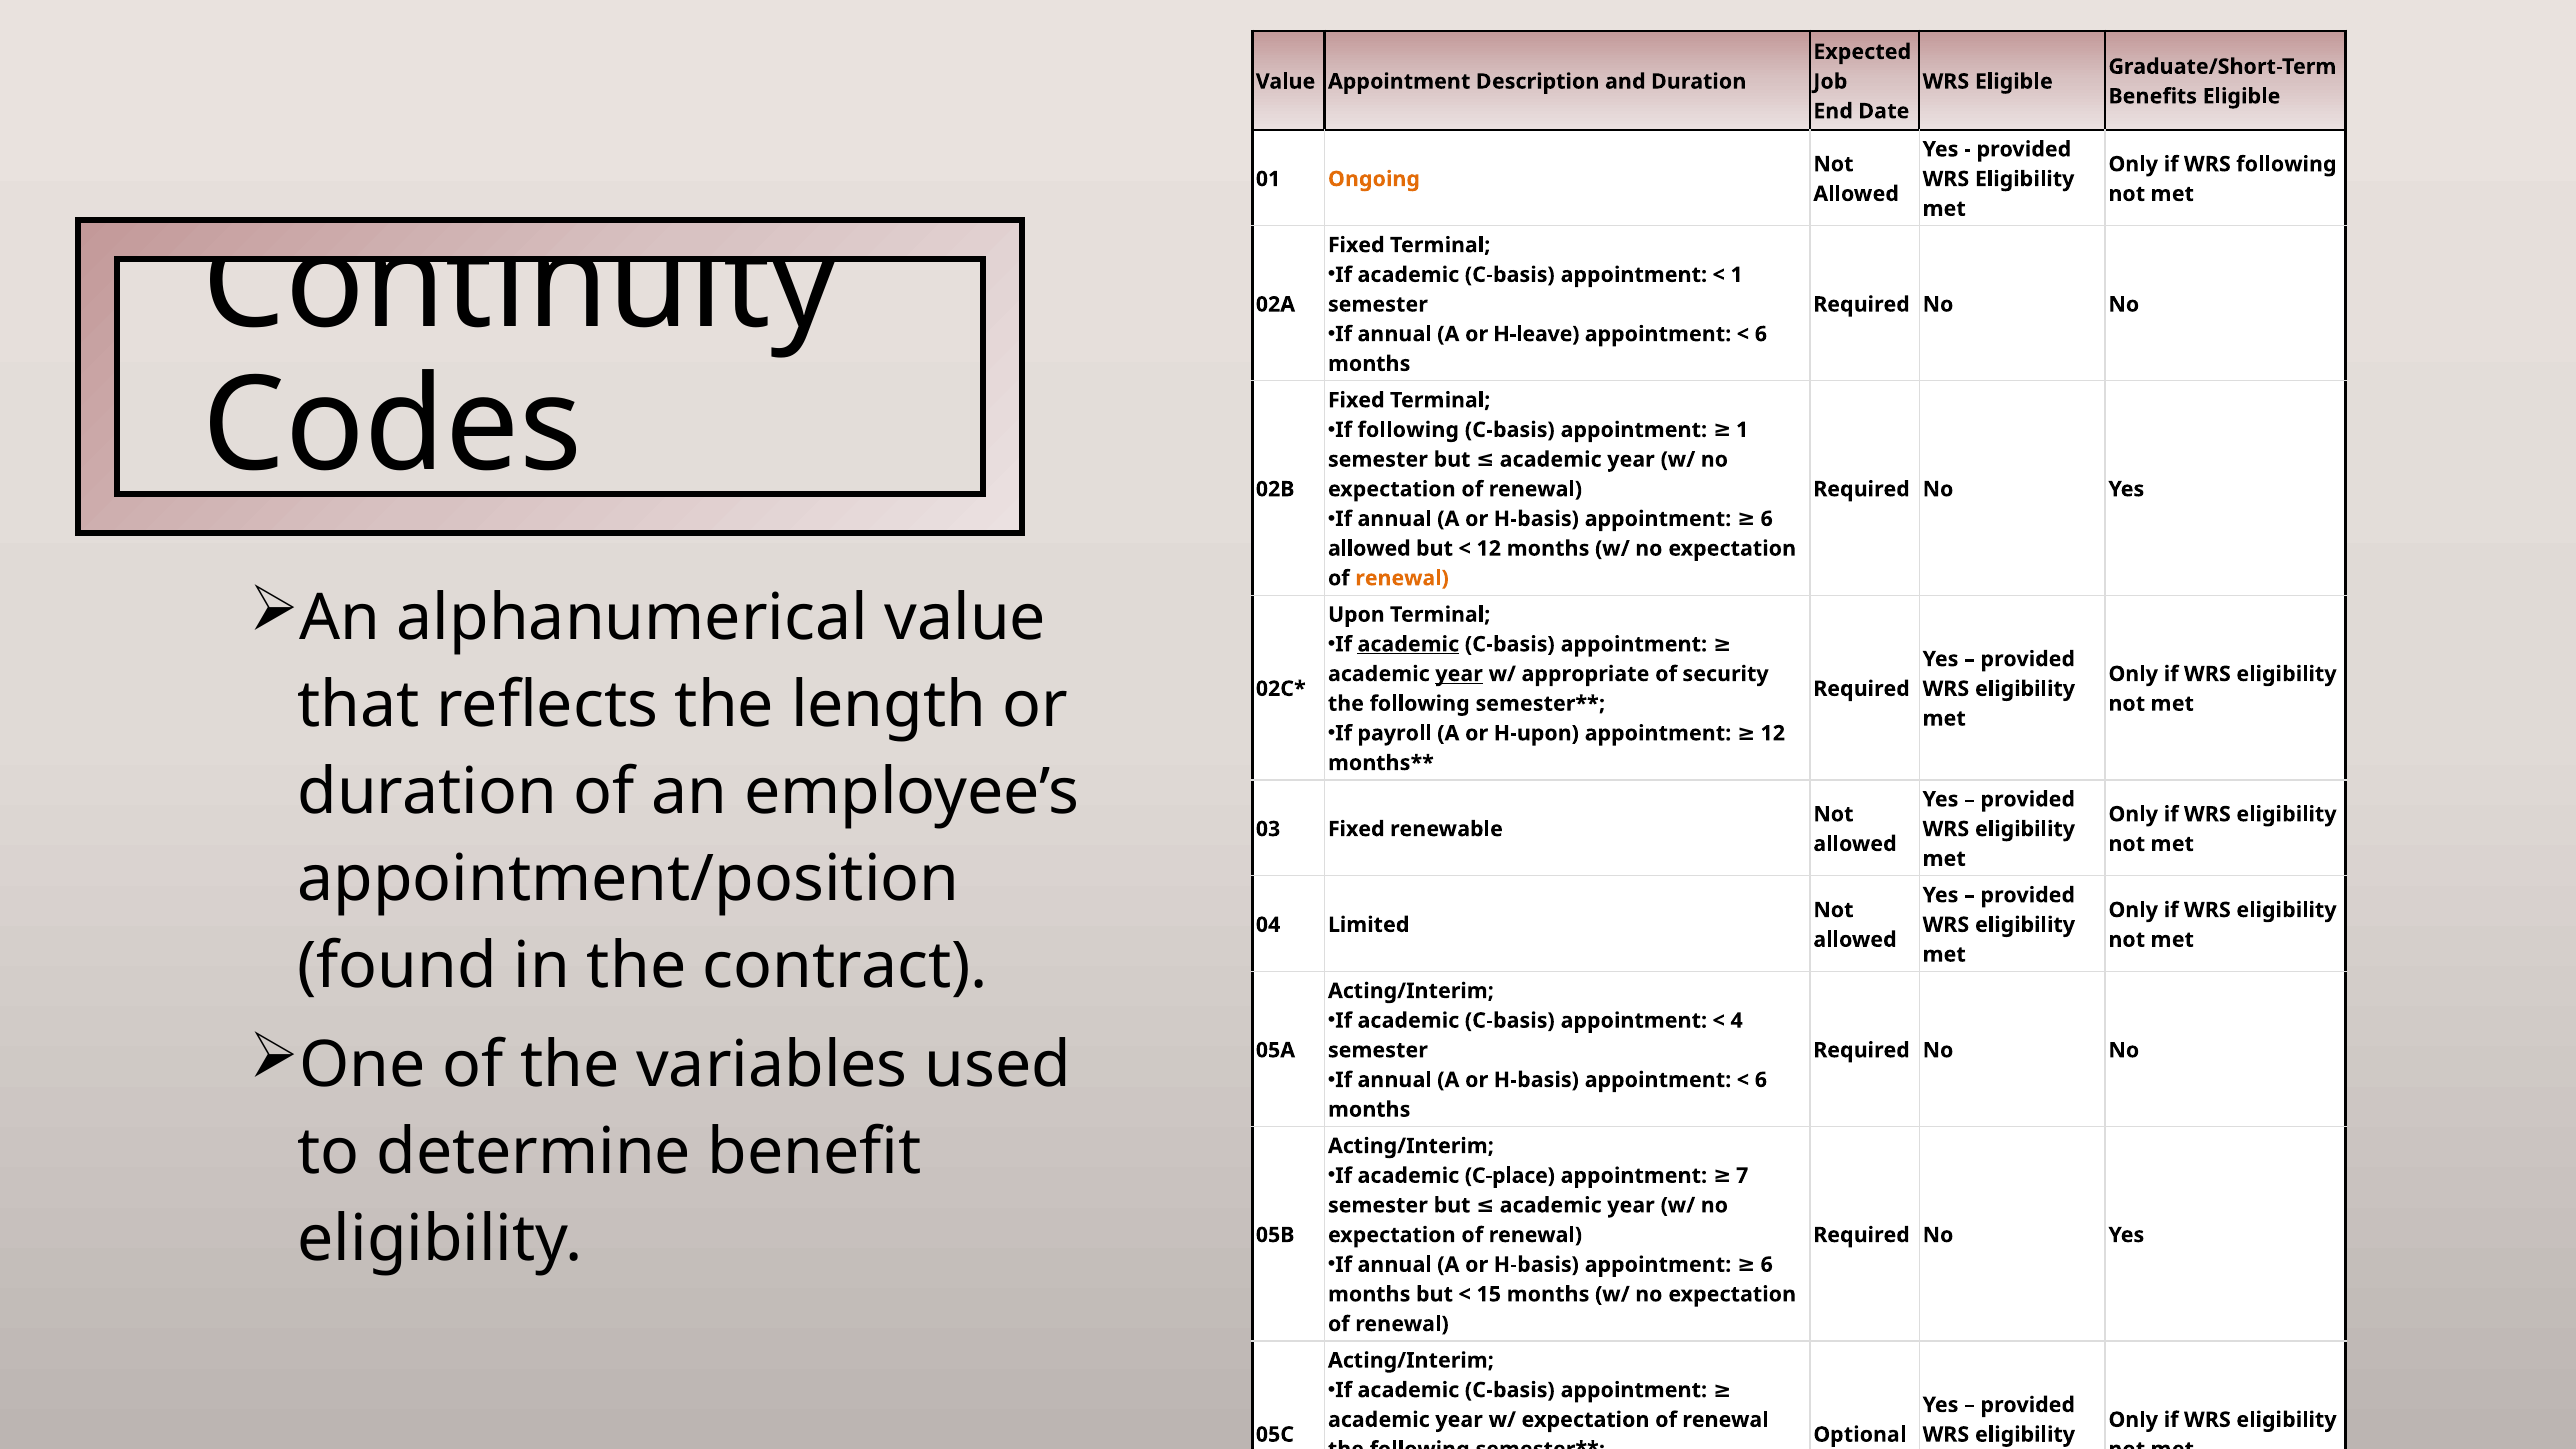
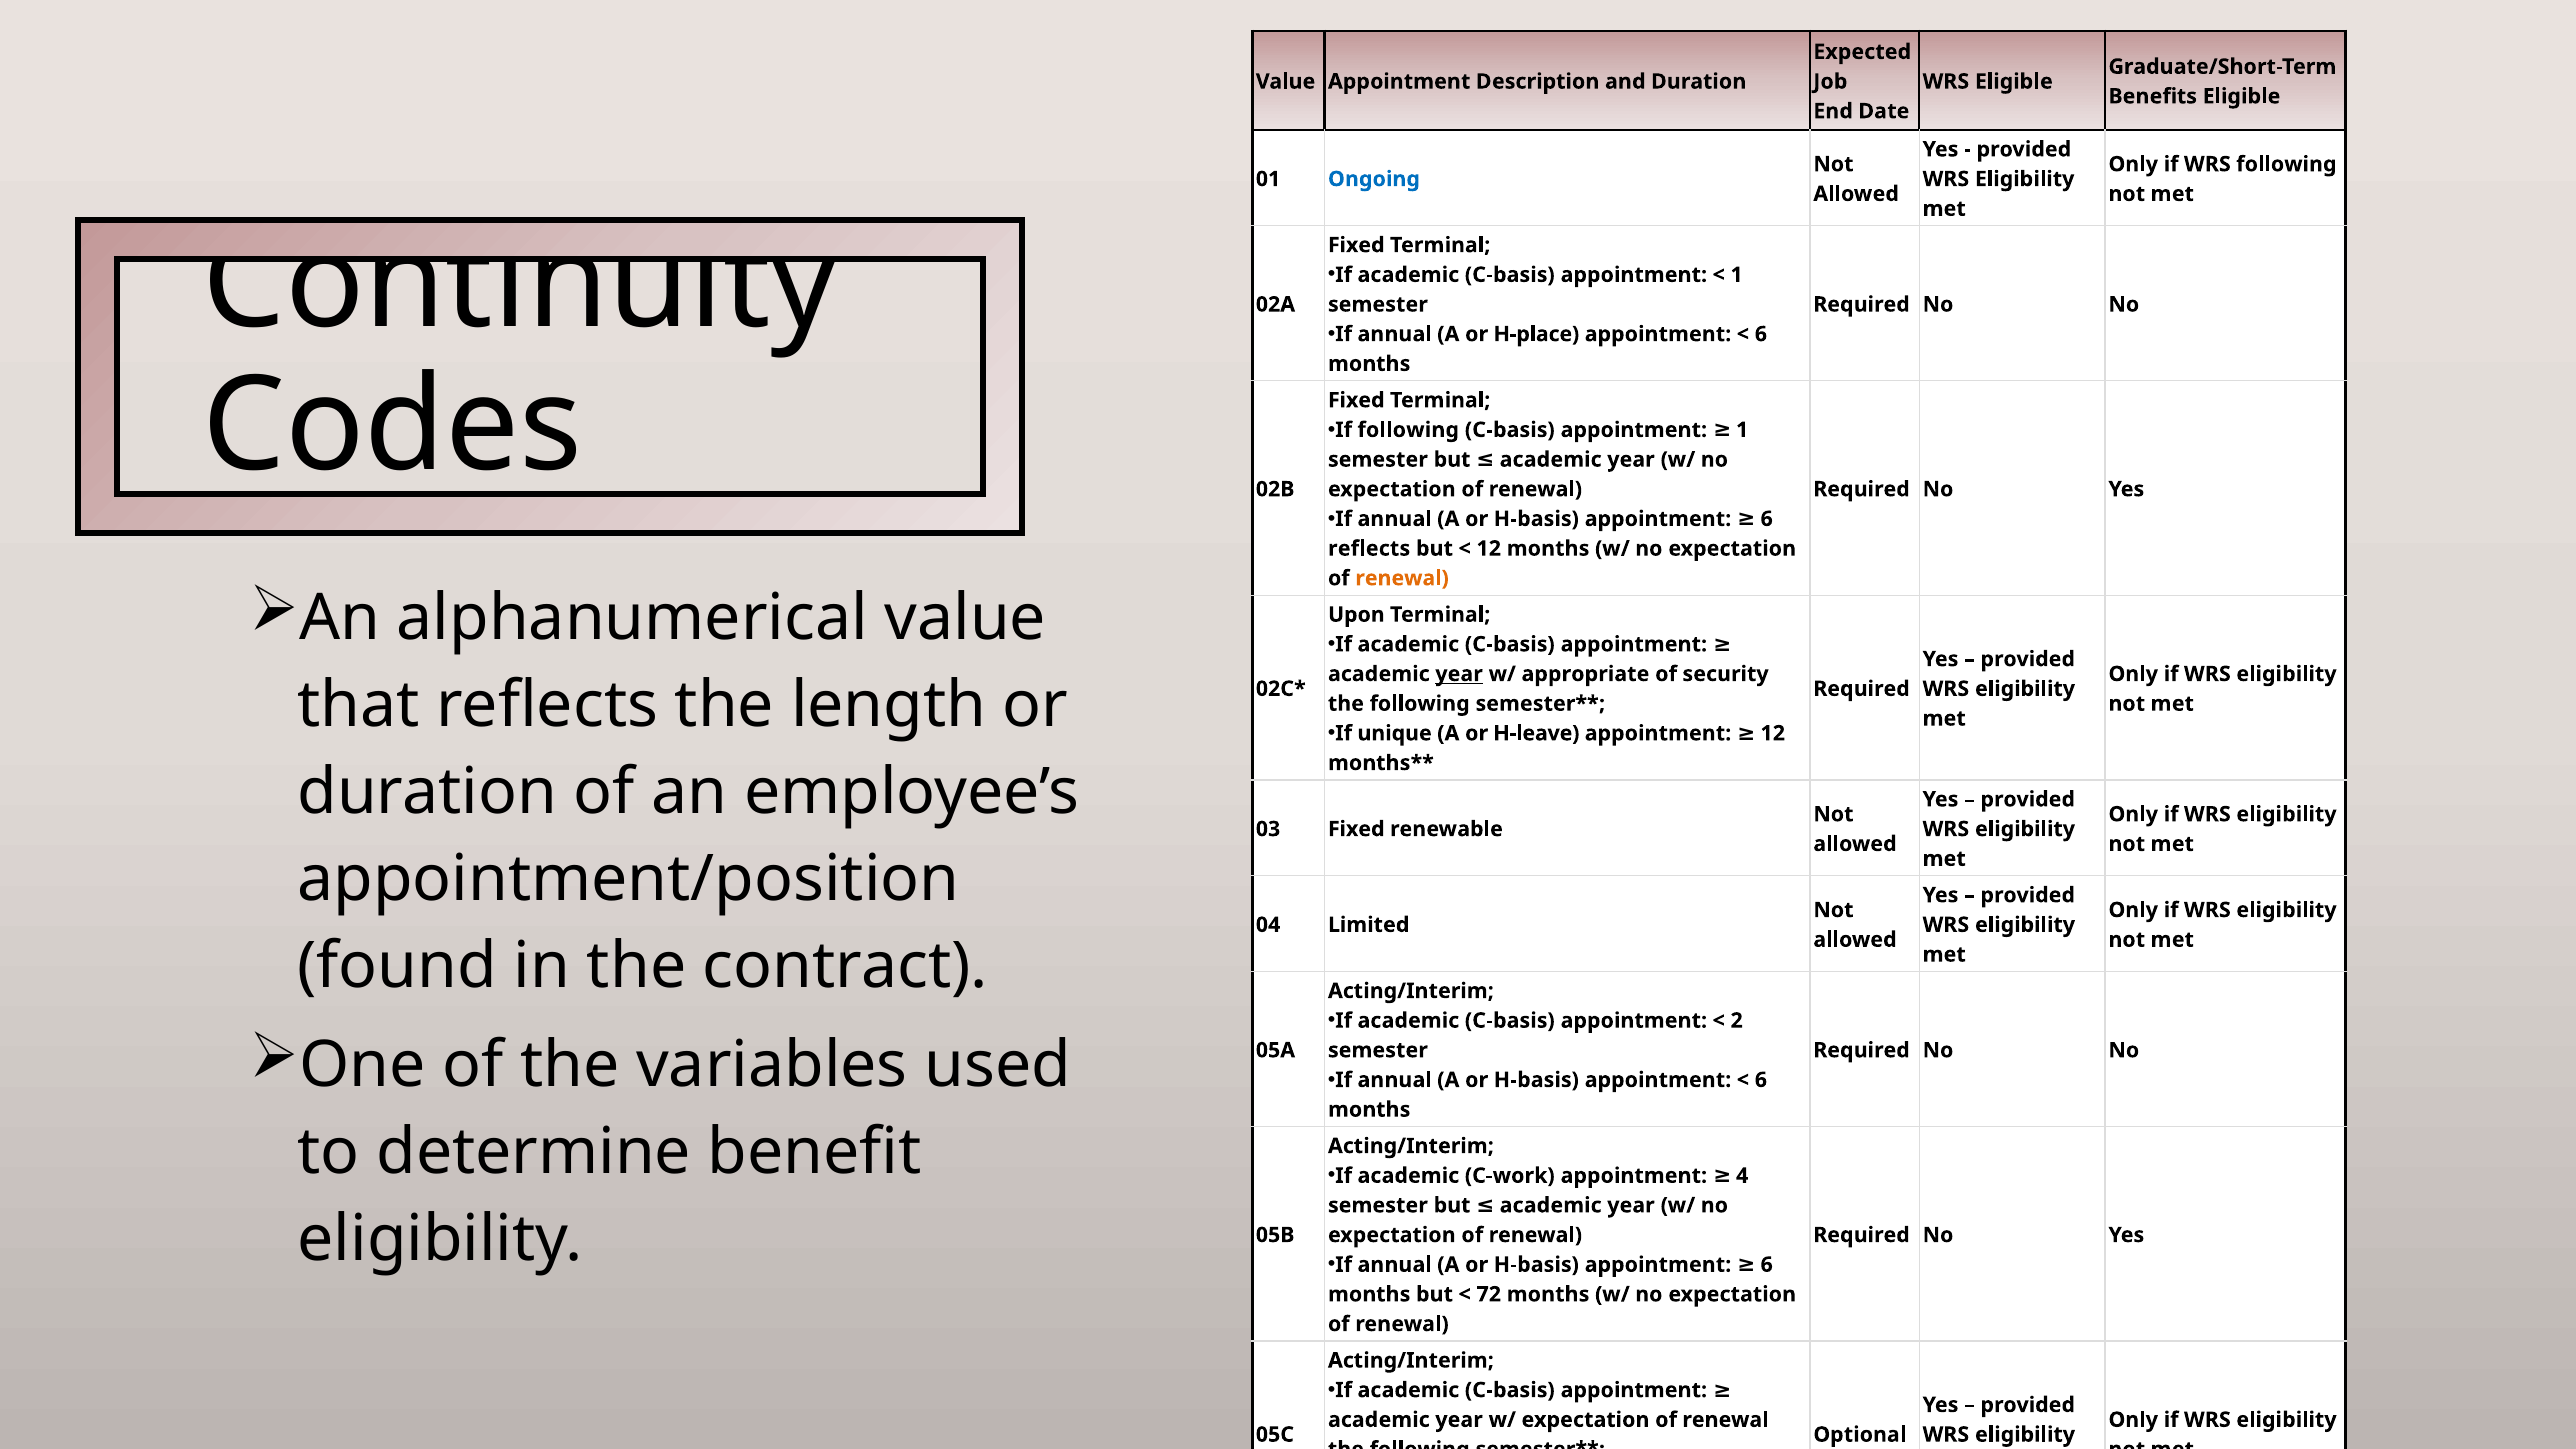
Ongoing colour: orange -> blue (1374, 179)
H-leave: H-leave -> H-place (1536, 334)
allowed: allowed -> reflects (1369, 549)
academic underline: present -> none (1408, 644)
payroll: payroll -> unique (1395, 733)
H-upon: H-upon -> H-leave (1536, 733)
4: 4 -> 2 (1737, 1021)
C-place: C-place -> C-work (1510, 1176)
7: 7 -> 4 (1742, 1176)
15: 15 -> 72 (1489, 1294)
